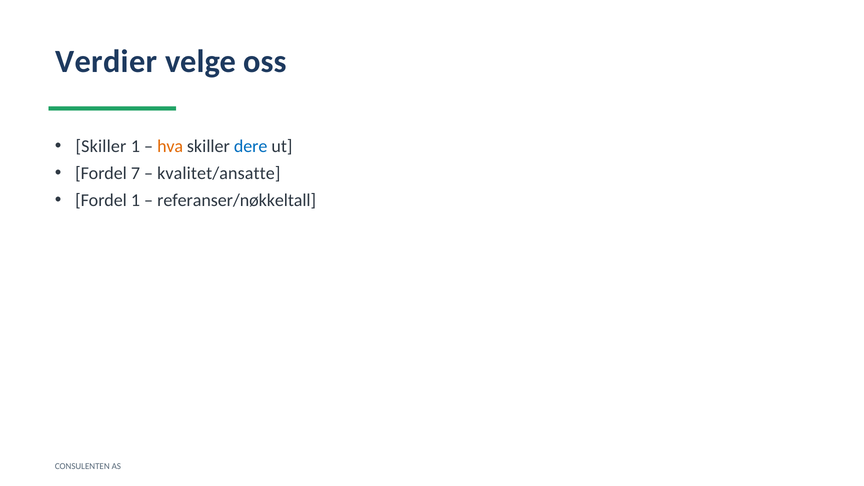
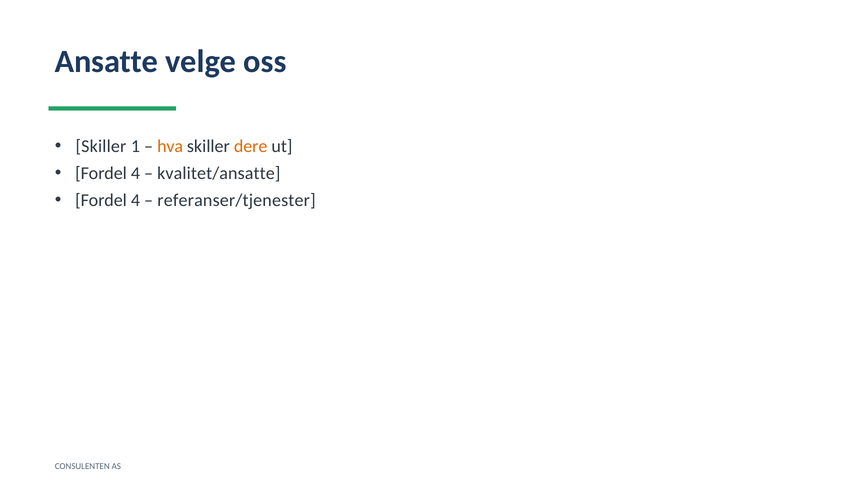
Verdier: Verdier -> Ansatte (107, 62)
dere colour: blue -> orange (251, 146)
7: 7 -> 4 (135, 173)
1: 1 -> 4 (135, 200)
referanser/nøkkeltall: referanser/nøkkeltall -> referanser/tjenester (237, 200)
